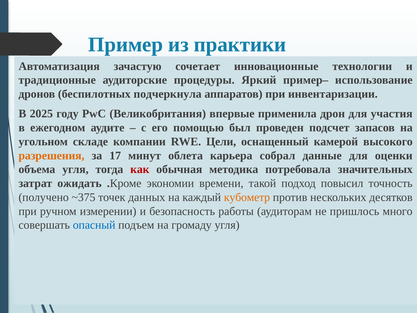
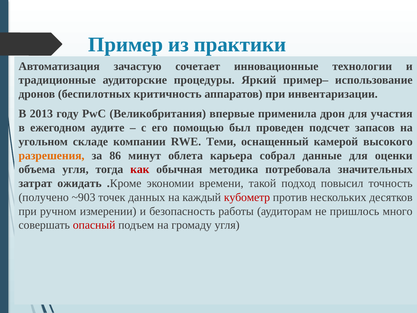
подчеркнула: подчеркнула -> критичность (168, 94)
2025: 2025 -> 2013 (41, 114)
Цели: Цели -> Теми (221, 142)
17: 17 -> 86 (115, 155)
~375: ~375 -> ~903 (84, 197)
кубометр colour: orange -> red (247, 197)
опасный colour: blue -> red (94, 225)
